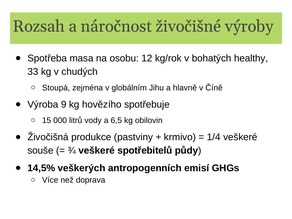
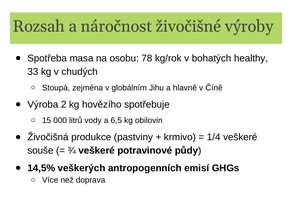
12: 12 -> 78 (147, 58)
9: 9 -> 2 (64, 104)
spotřebitelů: spotřebitelů -> potravinové (145, 151)
